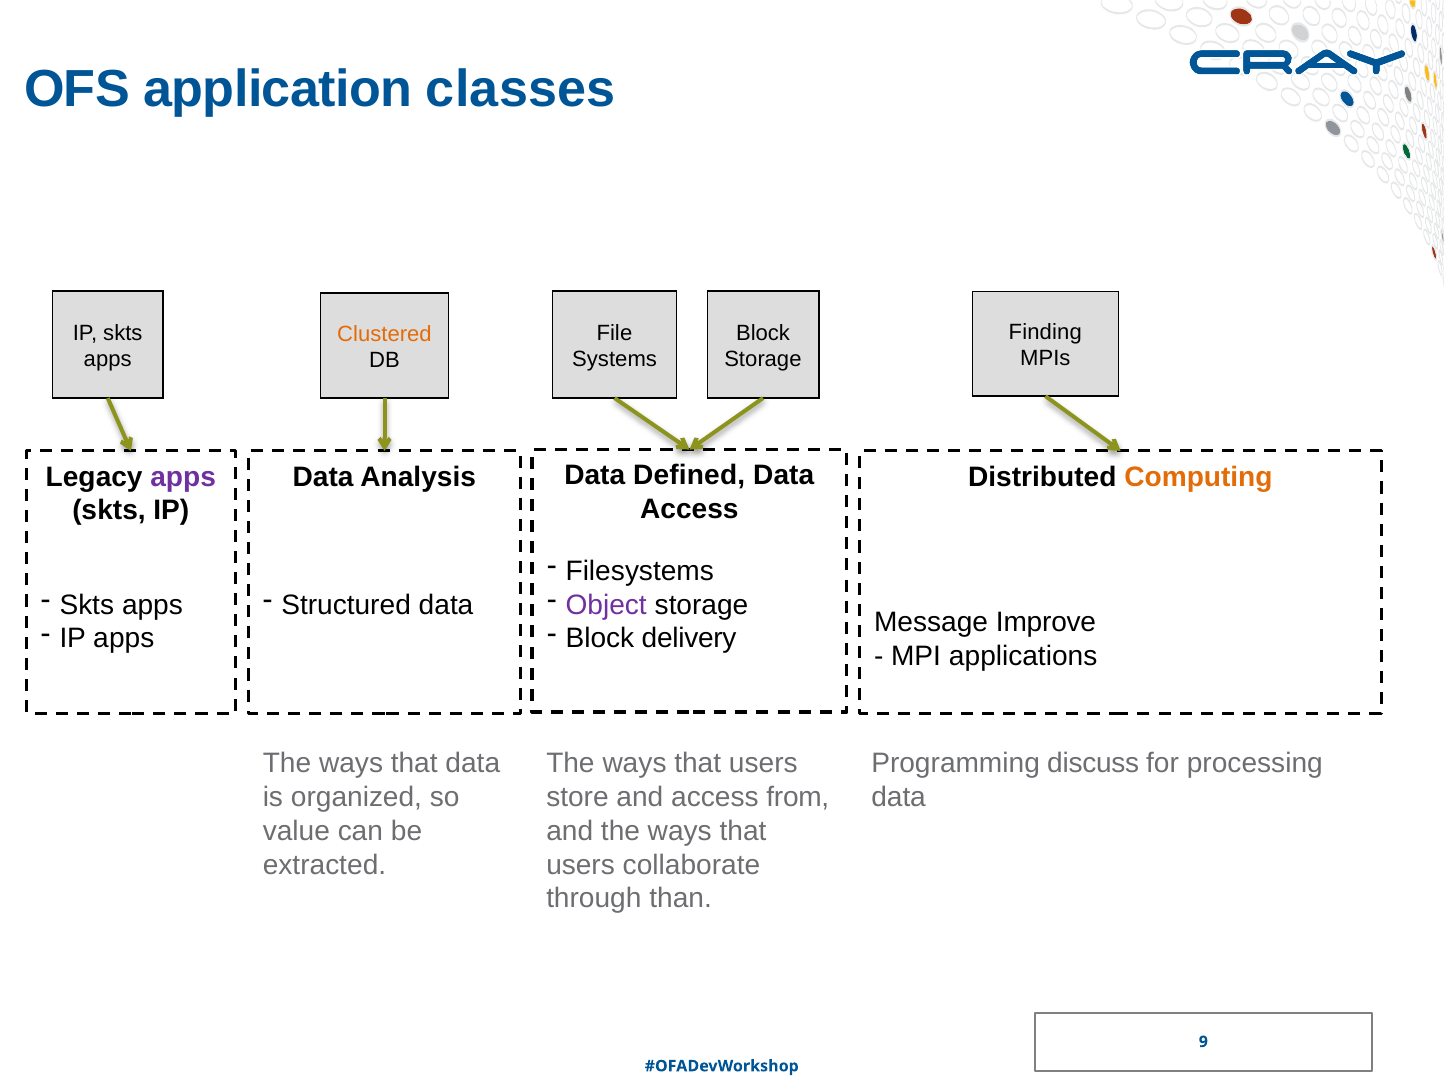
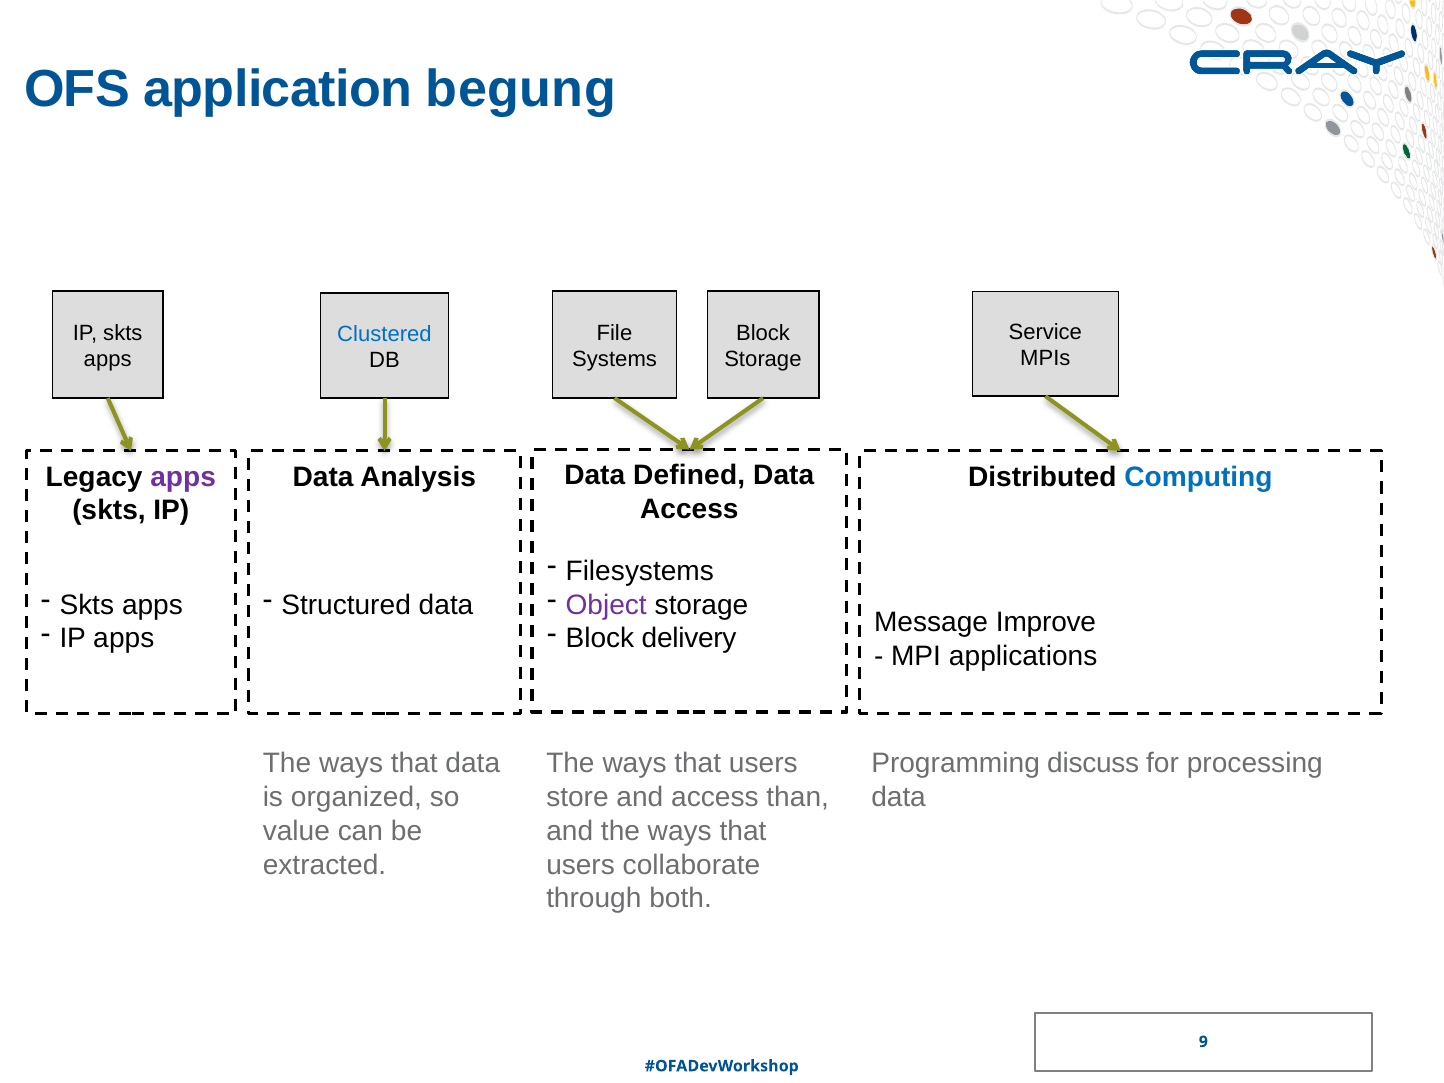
classes: classes -> begung (521, 89)
Finding: Finding -> Service (1045, 332)
Clustered colour: orange -> blue (384, 334)
Computing colour: orange -> blue (1198, 477)
from: from -> than (798, 797)
than: than -> both (681, 899)
